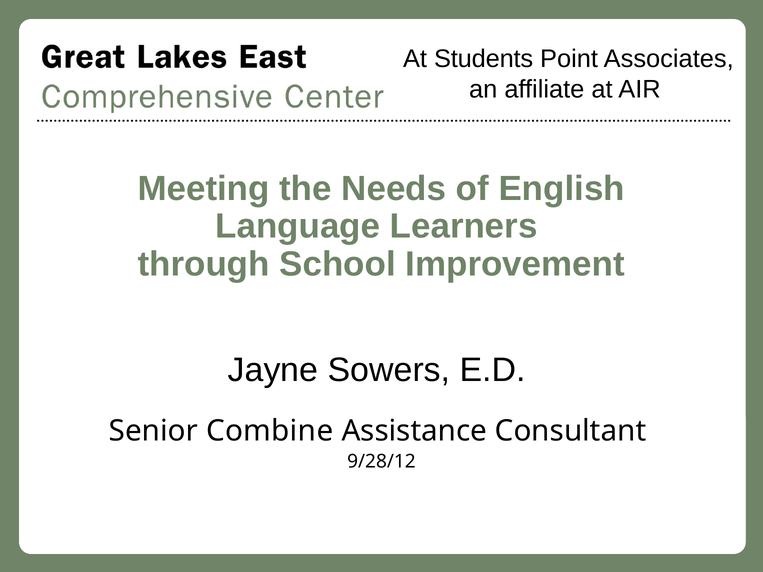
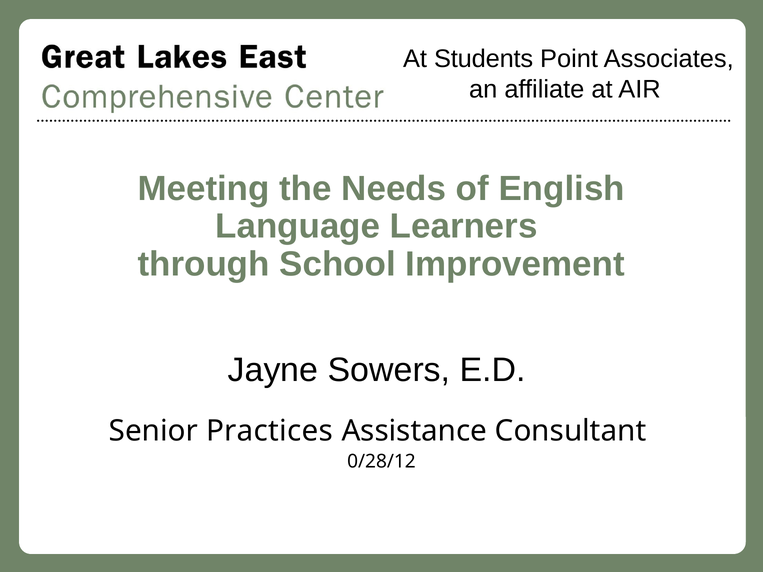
Combine: Combine -> Practices (270, 431)
9/28/12: 9/28/12 -> 0/28/12 (381, 462)
